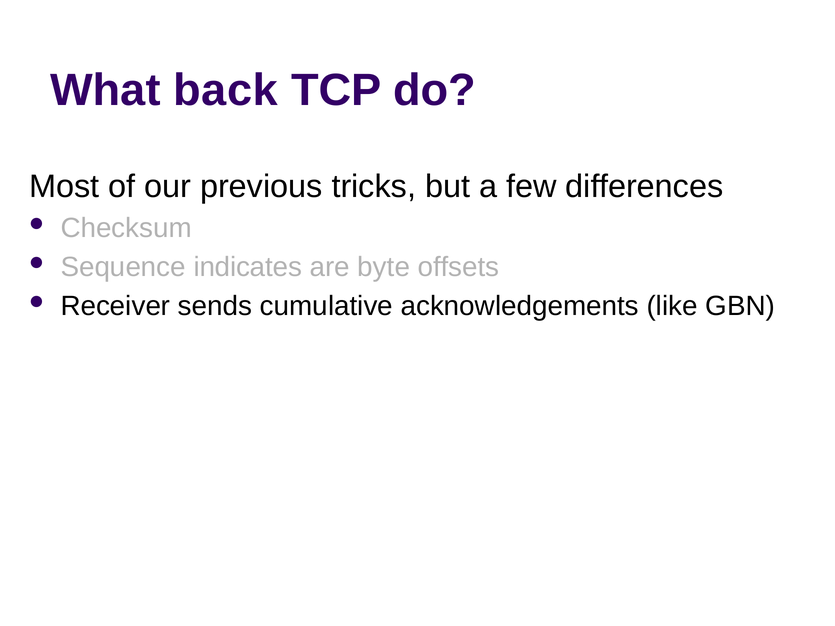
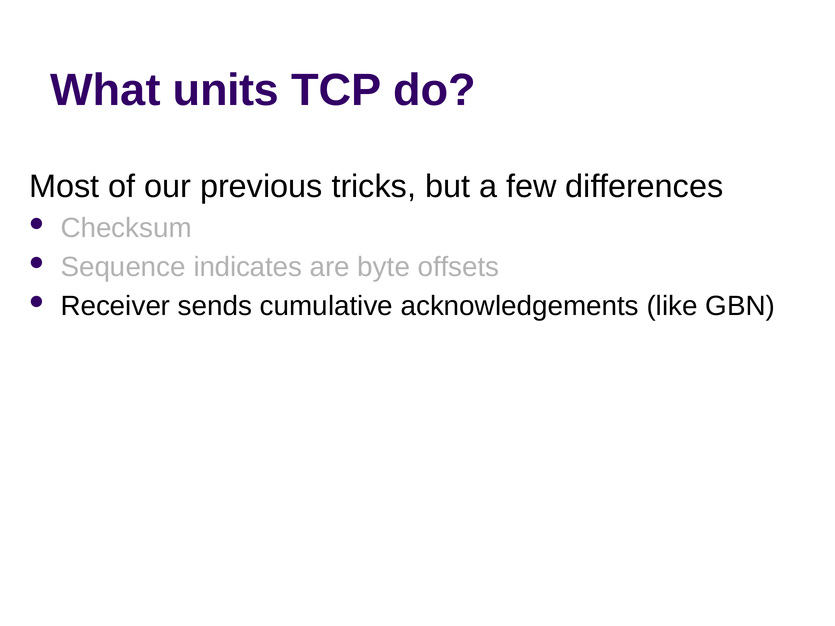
back: back -> units (226, 90)
